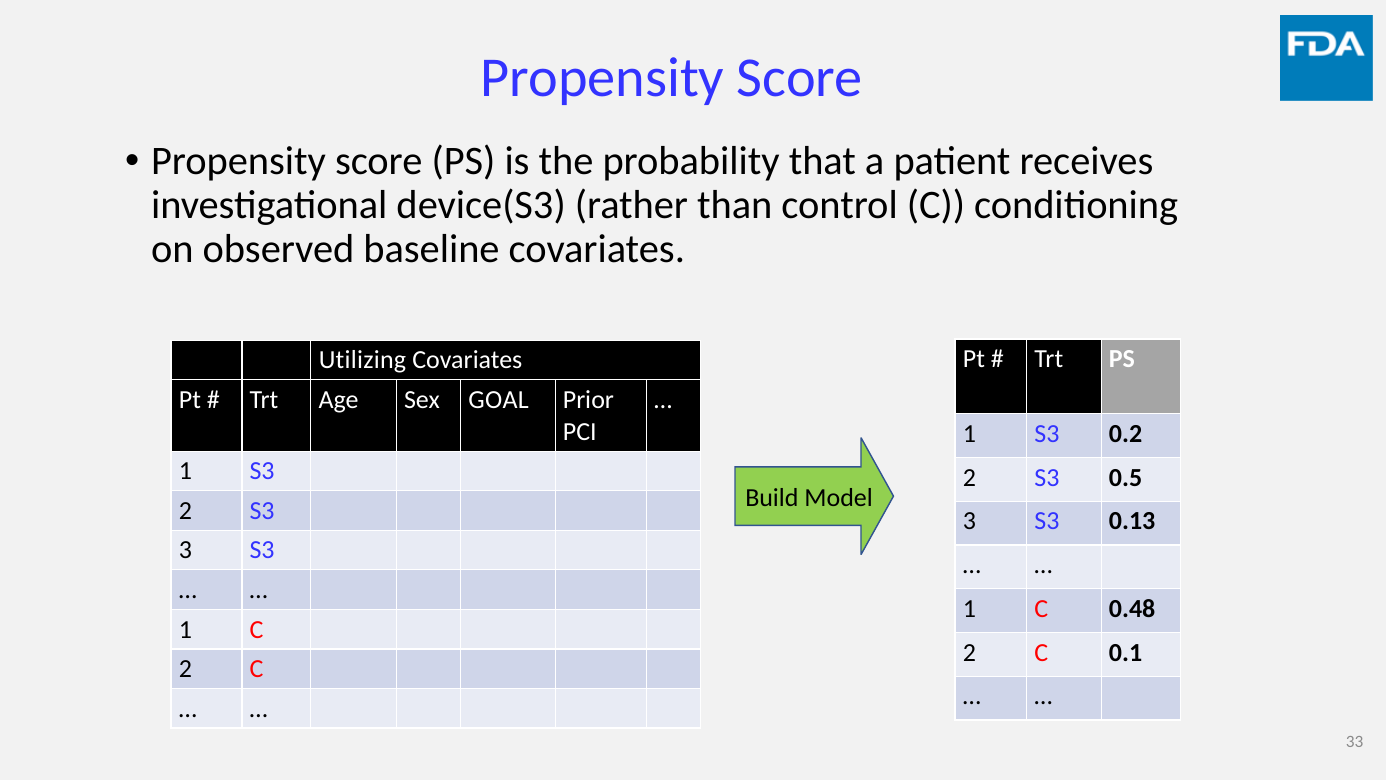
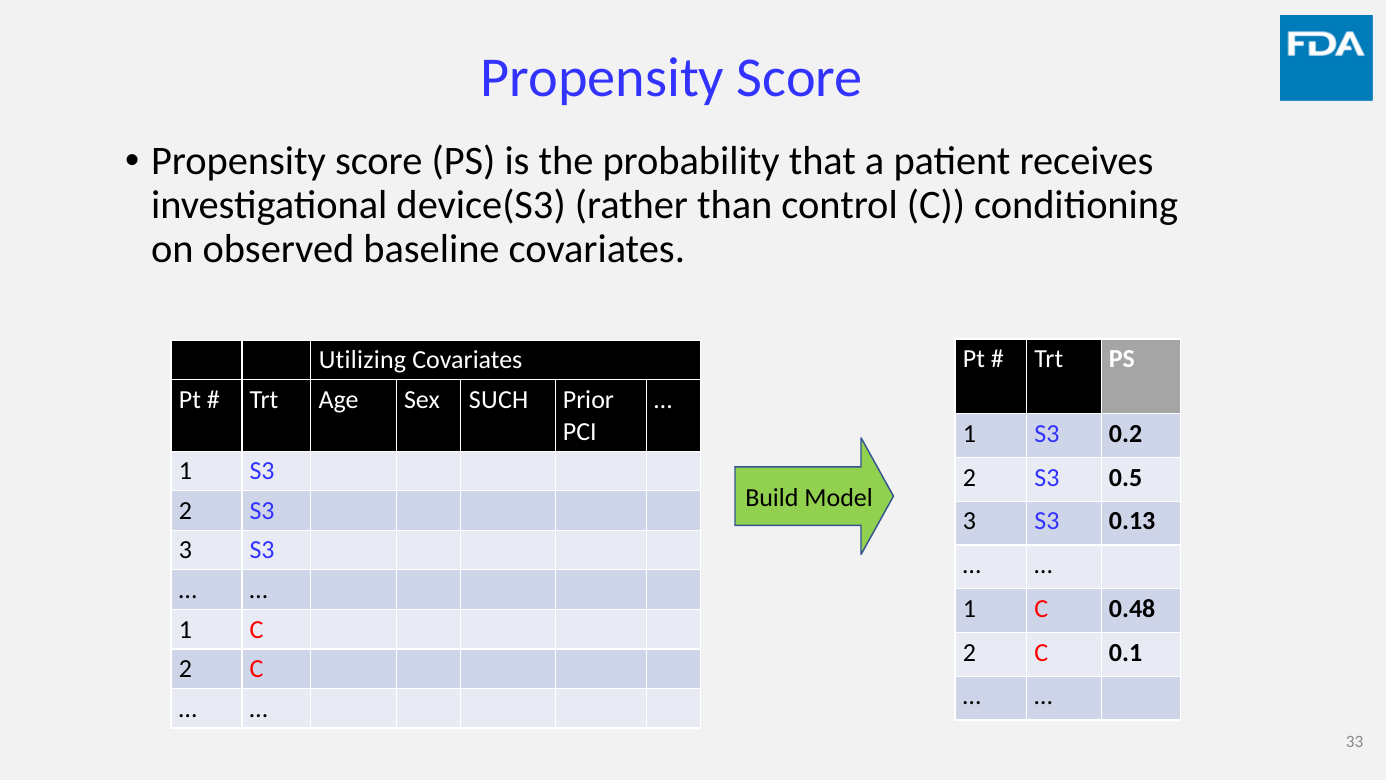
GOAL: GOAL -> SUCH (499, 400)
